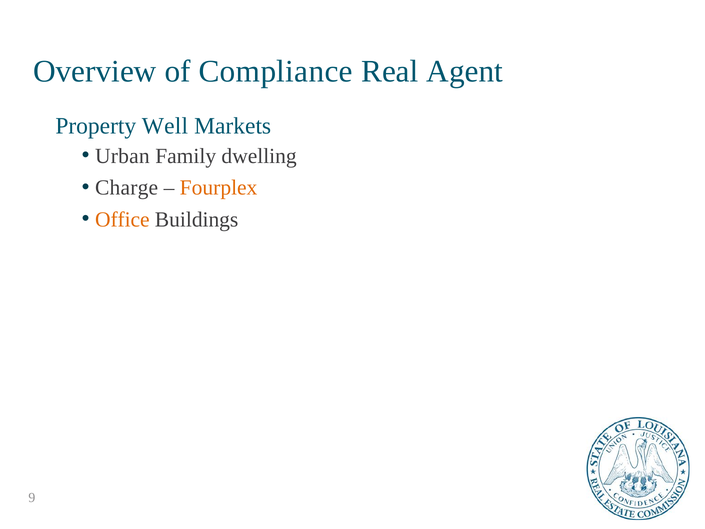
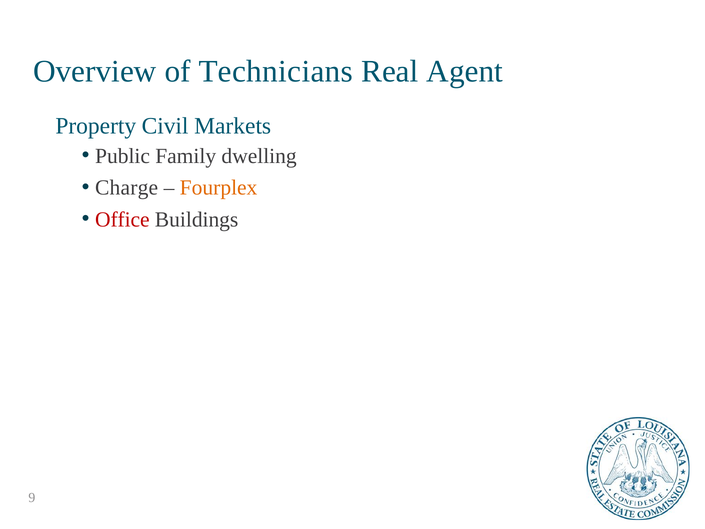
Compliance: Compliance -> Technicians (276, 71)
Well: Well -> Civil (165, 126)
Urban: Urban -> Public (122, 156)
Office colour: orange -> red (122, 219)
